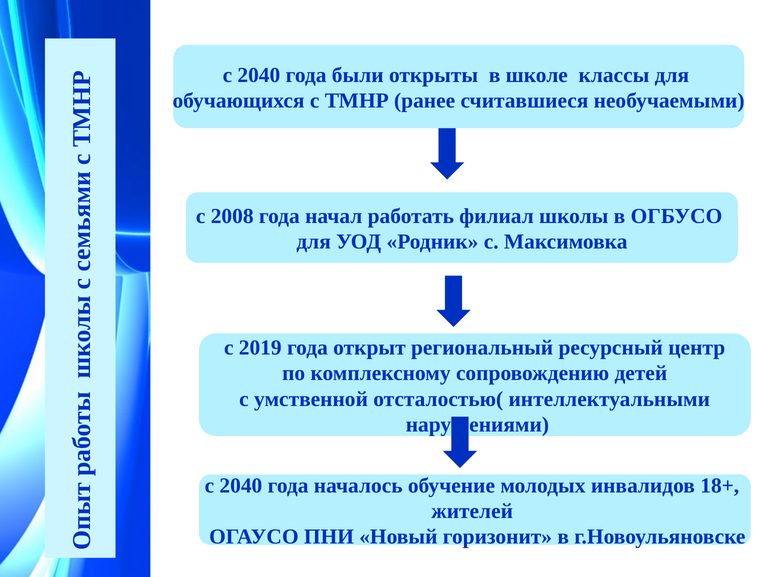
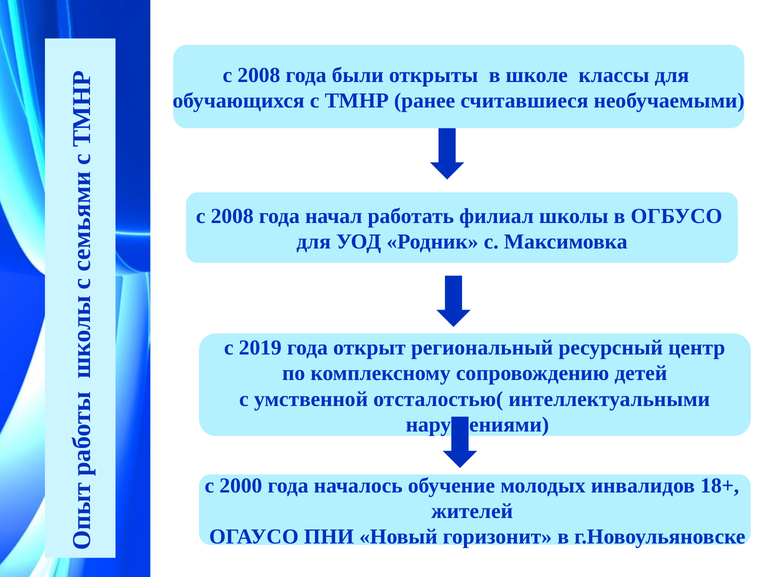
2040: 2040 -> 2008 (259, 75)
2040: 2040 -> 2000 (241, 486)
